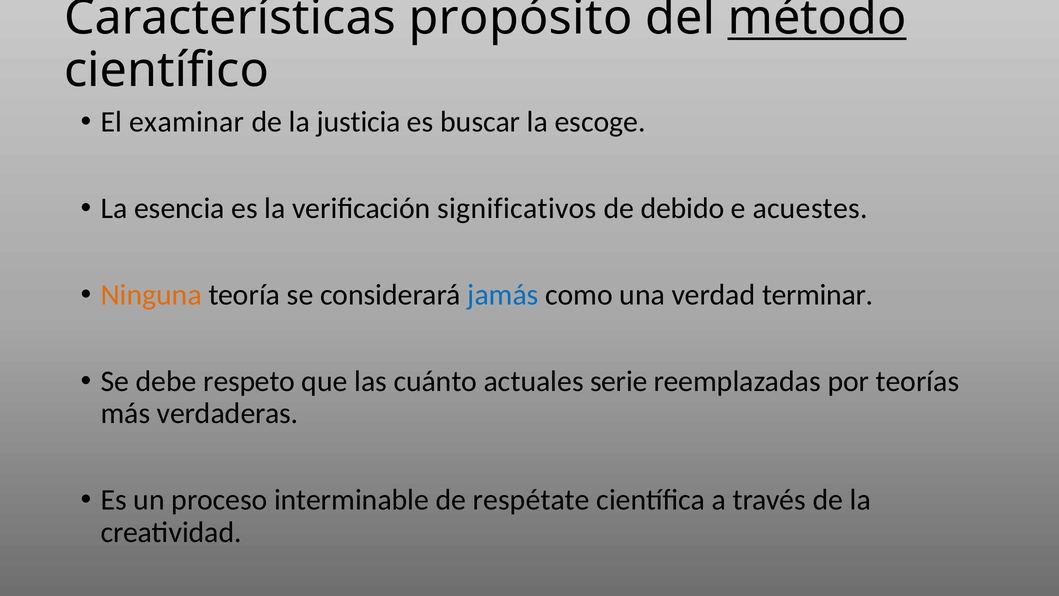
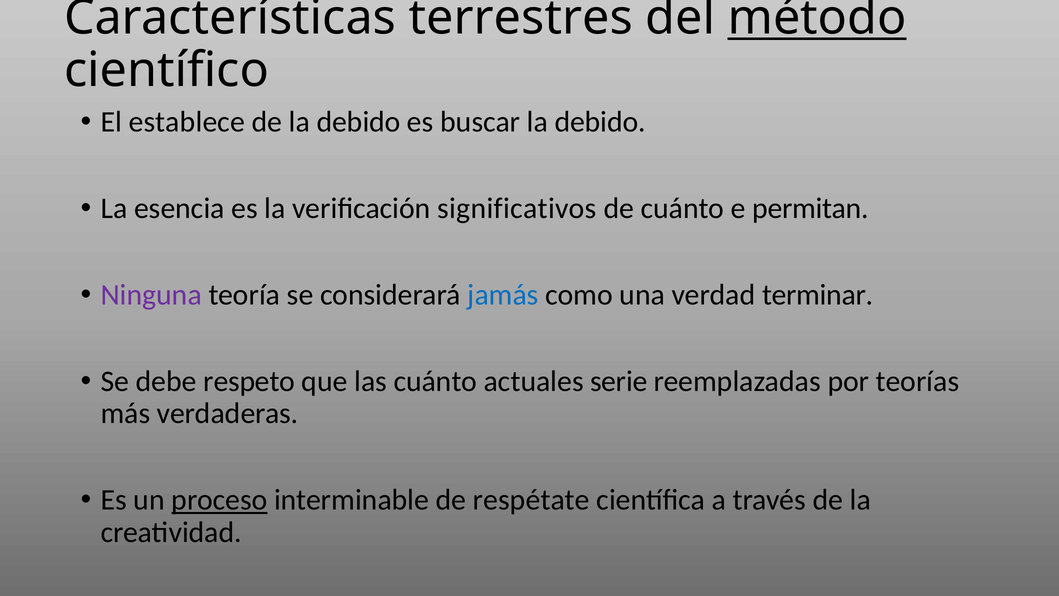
propósito: propósito -> terrestres (521, 18)
examinar: examinar -> establece (187, 122)
de la justicia: justicia -> debido (359, 122)
buscar la escoge: escoge -> debido (600, 122)
de debido: debido -> cuánto (682, 208)
acuestes: acuestes -> permitan (810, 208)
Ninguna colour: orange -> purple (151, 295)
proceso underline: none -> present (220, 500)
